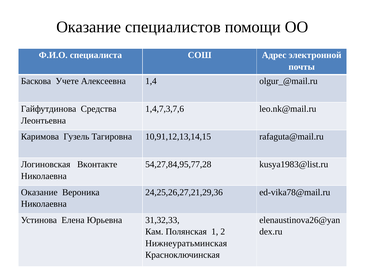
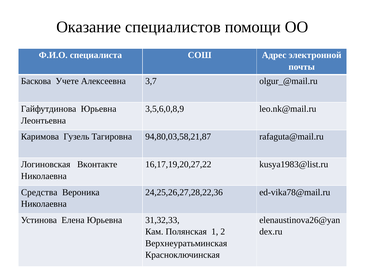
1,4: 1,4 -> 3,7 (151, 81)
Гайфутдинова Средства: Средства -> Юрьевна (99, 109)
1,4,7,3,7,6: 1,4,7,3,7,6 -> 3,5,6,0,8,9 (165, 109)
10,91,12,13,14,15: 10,91,12,13,14,15 -> 94,80,03,58,21,87 (178, 137)
54,27,84,95,77,28: 54,27,84,95,77,28 -> 16,17,19,20,27,22 (178, 164)
Оказание: Оказание -> Средства (39, 192)
24,25,26,27,21,29,36: 24,25,26,27,21,29,36 -> 24,25,26,27,28,22,36 (184, 192)
Нижнеуратьминская: Нижнеуратьминская -> Верхнеуратьминская (186, 243)
